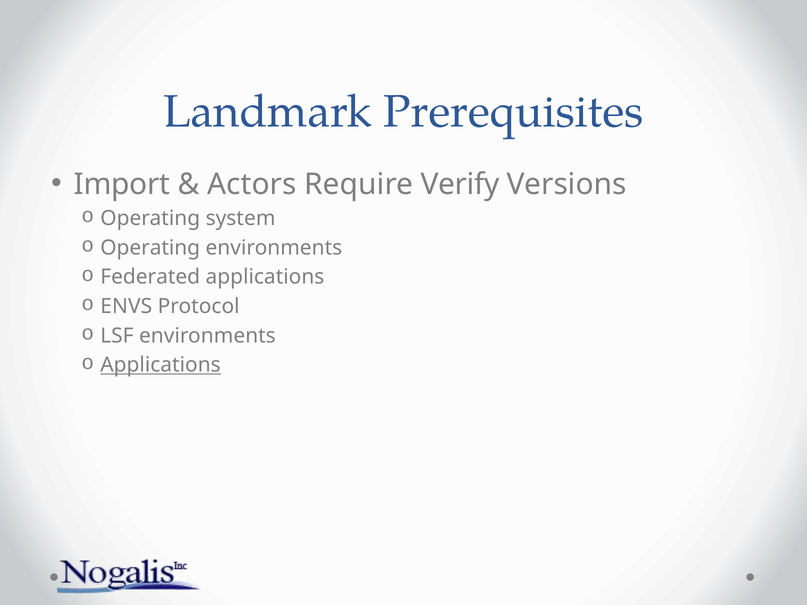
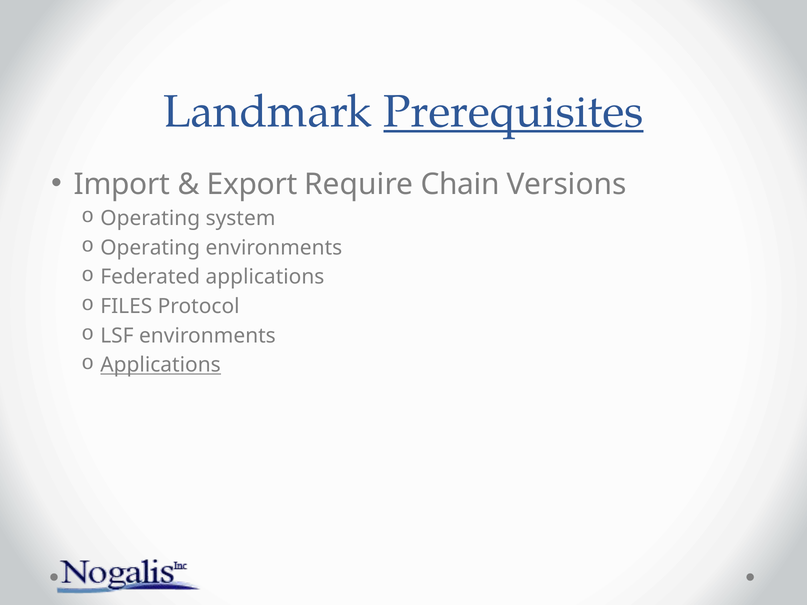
Prerequisites underline: none -> present (513, 112)
Actors: Actors -> Export (252, 184)
Verify: Verify -> Chain (460, 184)
ENVS: ENVS -> FILES (126, 306)
